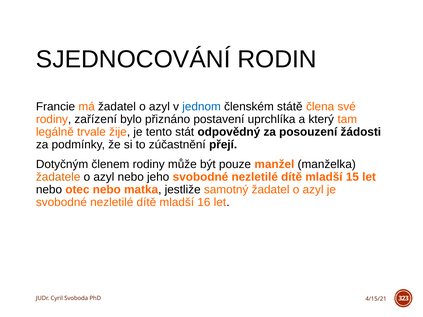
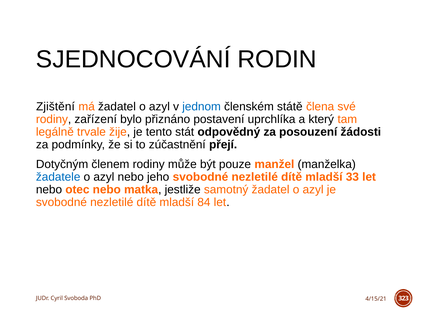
Francie: Francie -> Zjištění (55, 107)
žadatele colour: orange -> blue (58, 177)
15: 15 -> 33 (352, 177)
16: 16 -> 84 (204, 203)
